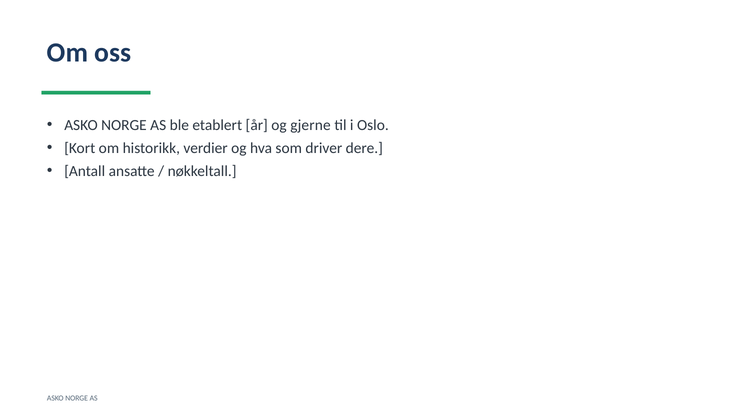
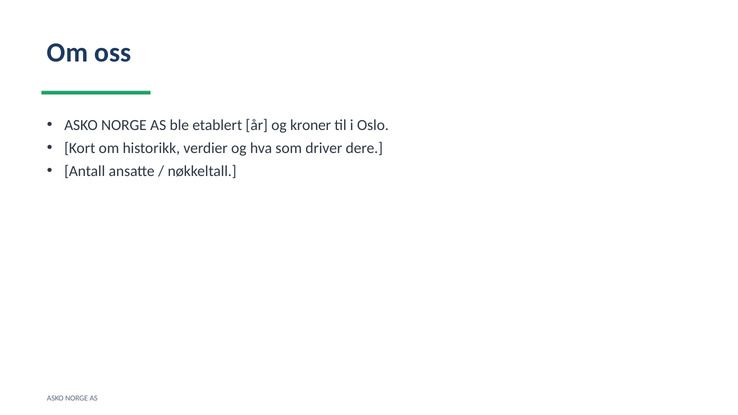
gjerne: gjerne -> kroner (311, 125)
